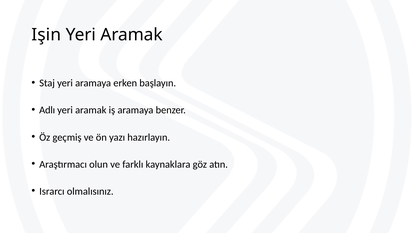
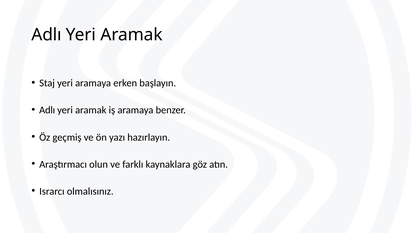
Işin: Işin -> Adlı (47, 35)
